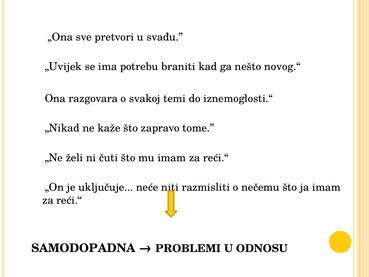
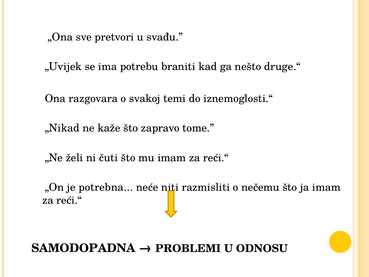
novog.“: novog.“ -> druge.“ (282, 67)
uključuje: uključuje -> potrebna (106, 187)
